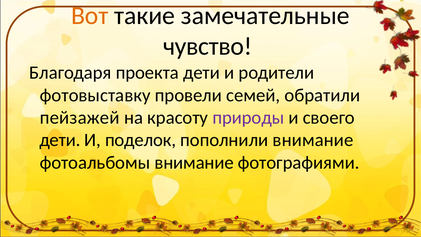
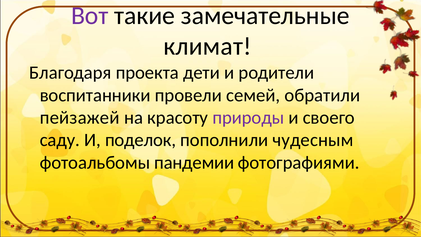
Вот colour: orange -> purple (90, 16)
чувство: чувство -> климат (207, 46)
фотовыставку: фотовыставку -> воспитанники (95, 95)
дети: дети -> саду (60, 140)
пополнили внимание: внимание -> чудесным (313, 140)
фотоальбомы внимание: внимание -> пандемии (194, 162)
